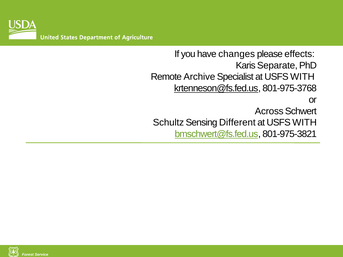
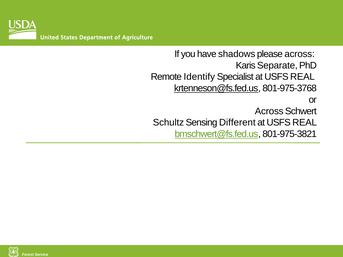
changes: changes -> shadows (237, 54)
please effects: effects -> across (300, 54)
Archive: Archive -> Identify (199, 77)
Specialist at USFS WITH: WITH -> REAL (302, 77)
WITH: WITH -> REAL (305, 123)
